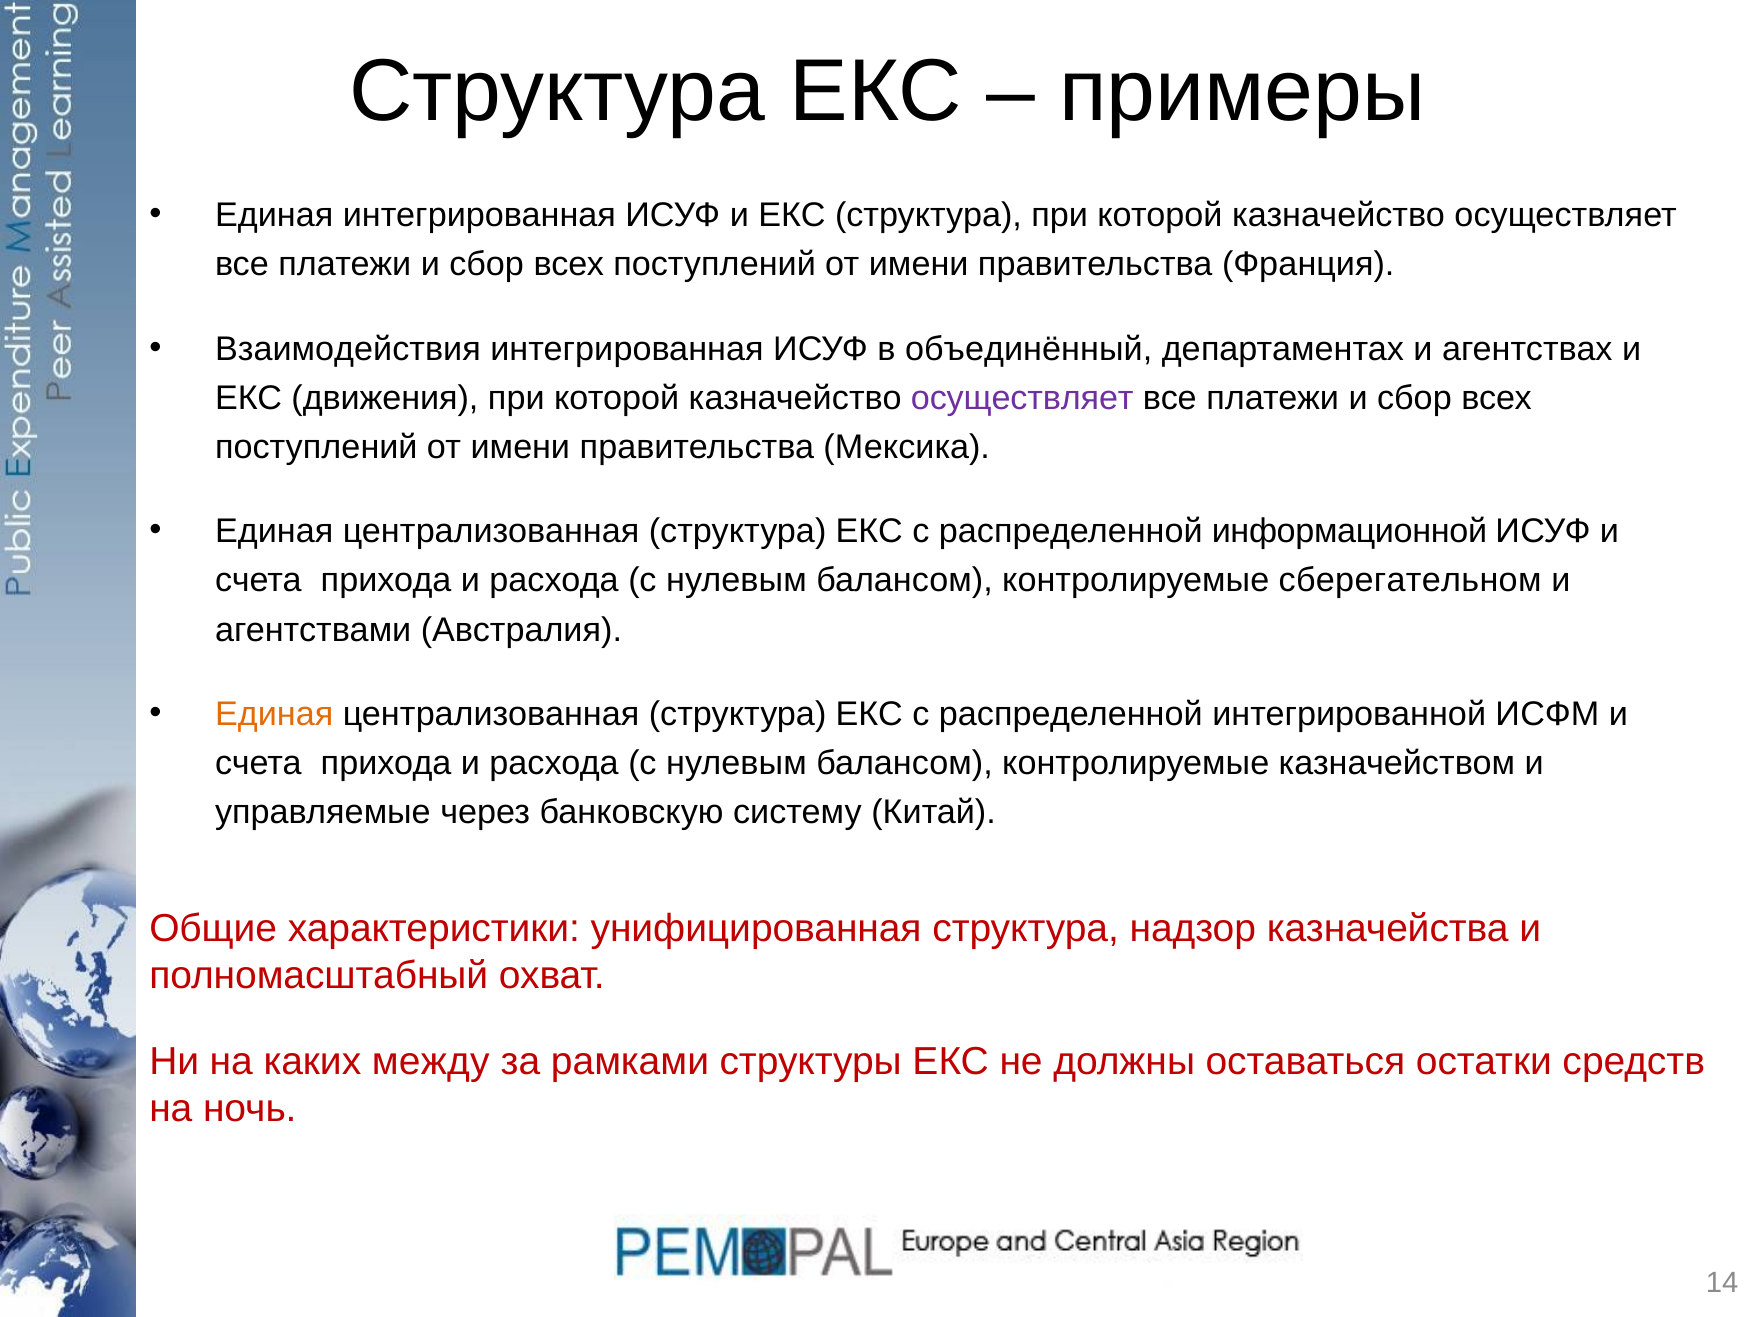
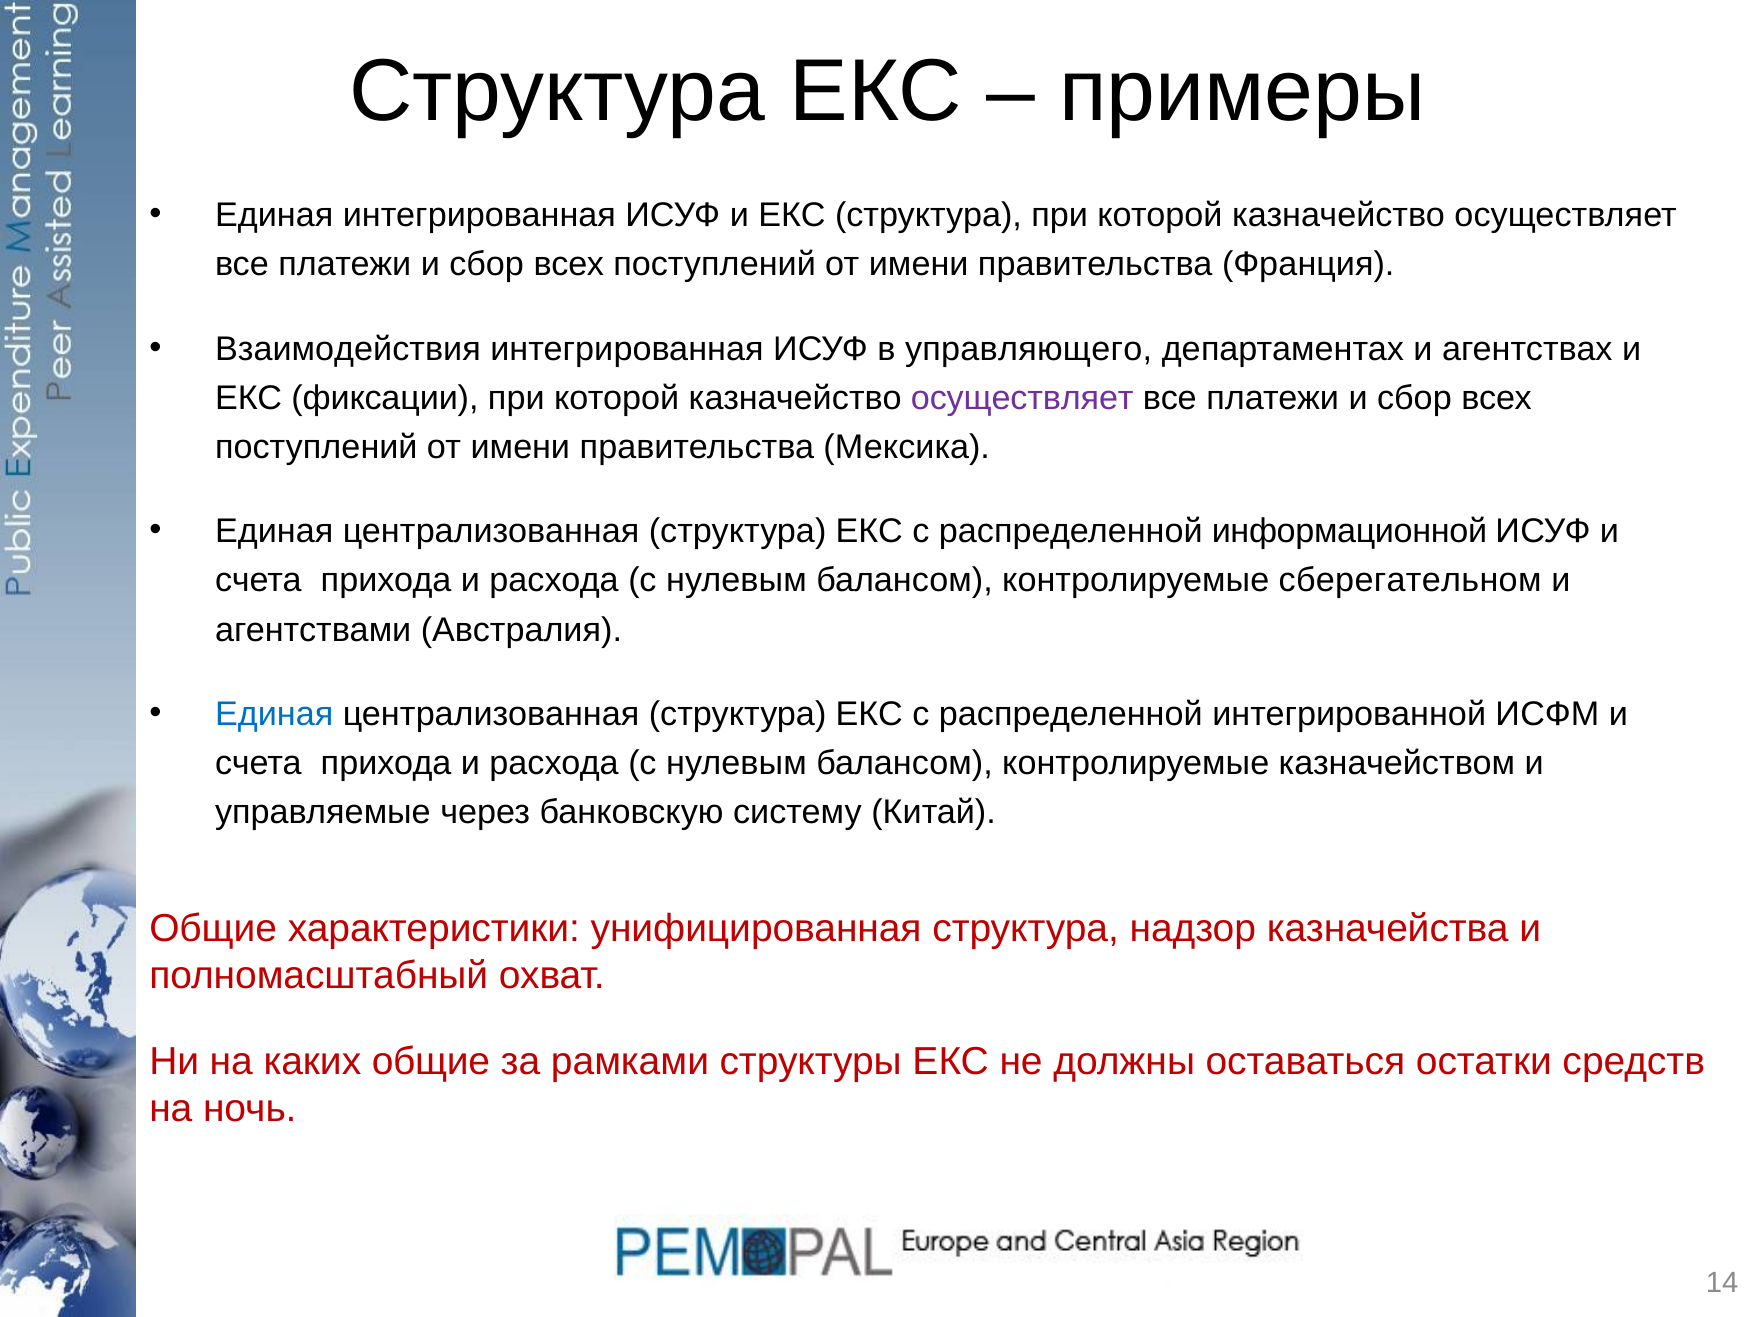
объединённый: объединённый -> управляющего (1029, 349)
движения: движения -> фиксации (385, 398)
Единая colour: orange -> blue (274, 714)
каких между: между -> общие (431, 1061)
